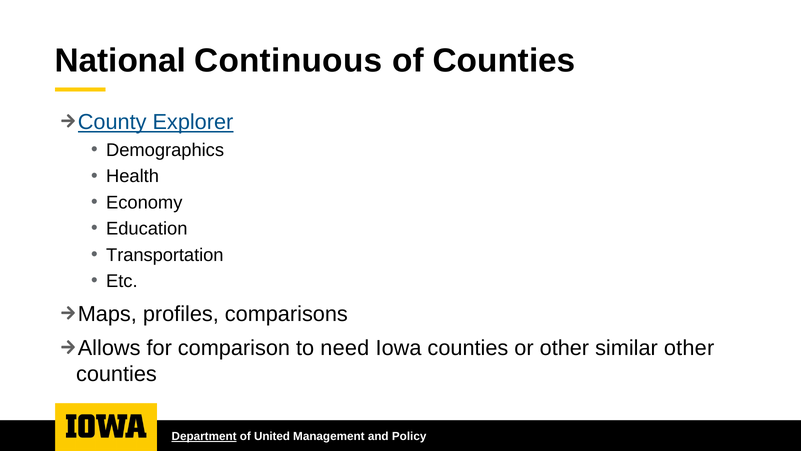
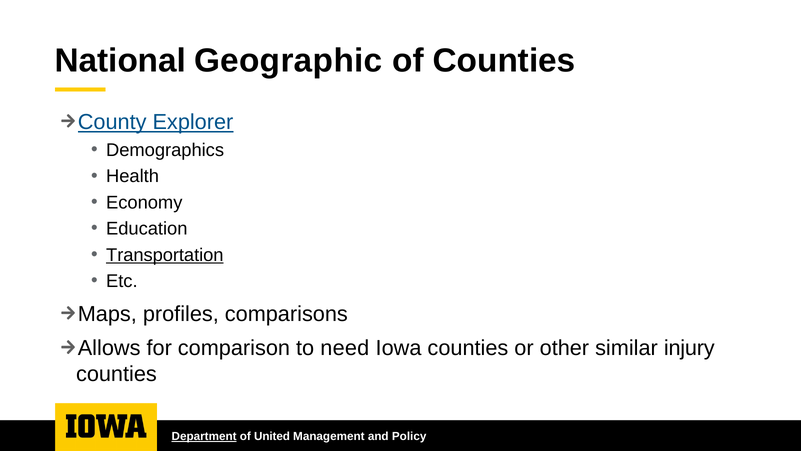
Continuous: Continuous -> Geographic (288, 61)
Transportation underline: none -> present (165, 255)
similar other: other -> injury (689, 348)
